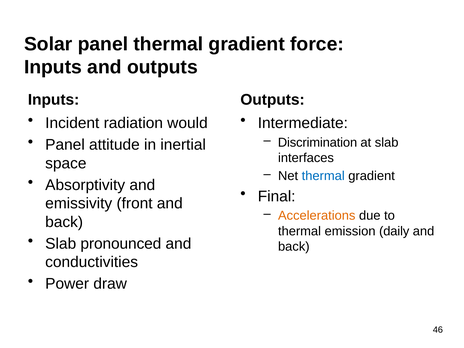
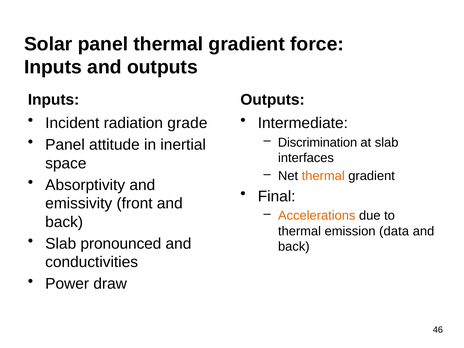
would: would -> grade (187, 123)
thermal colour: blue -> orange (323, 176)
daily: daily -> data (394, 231)
